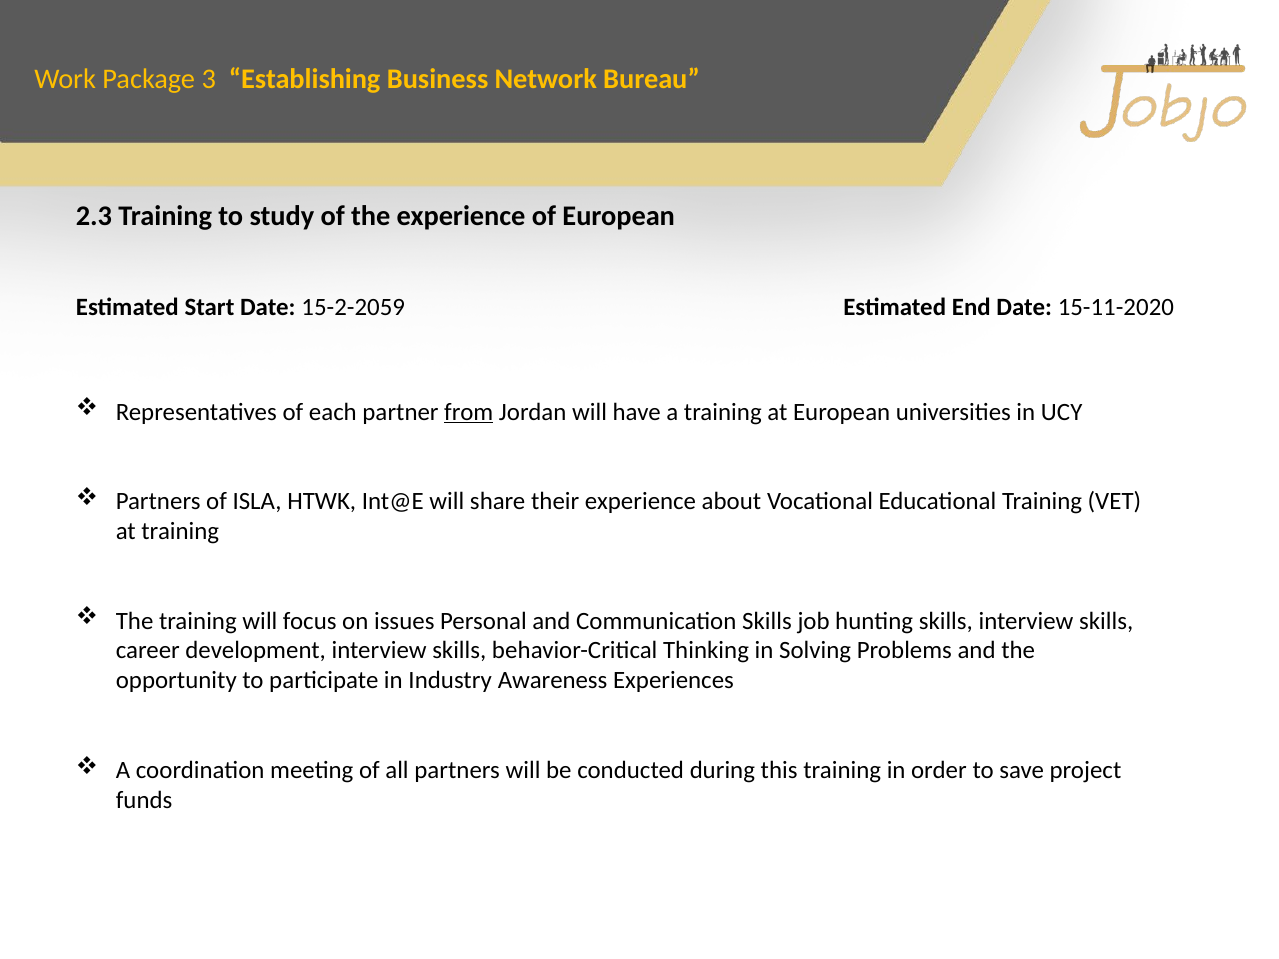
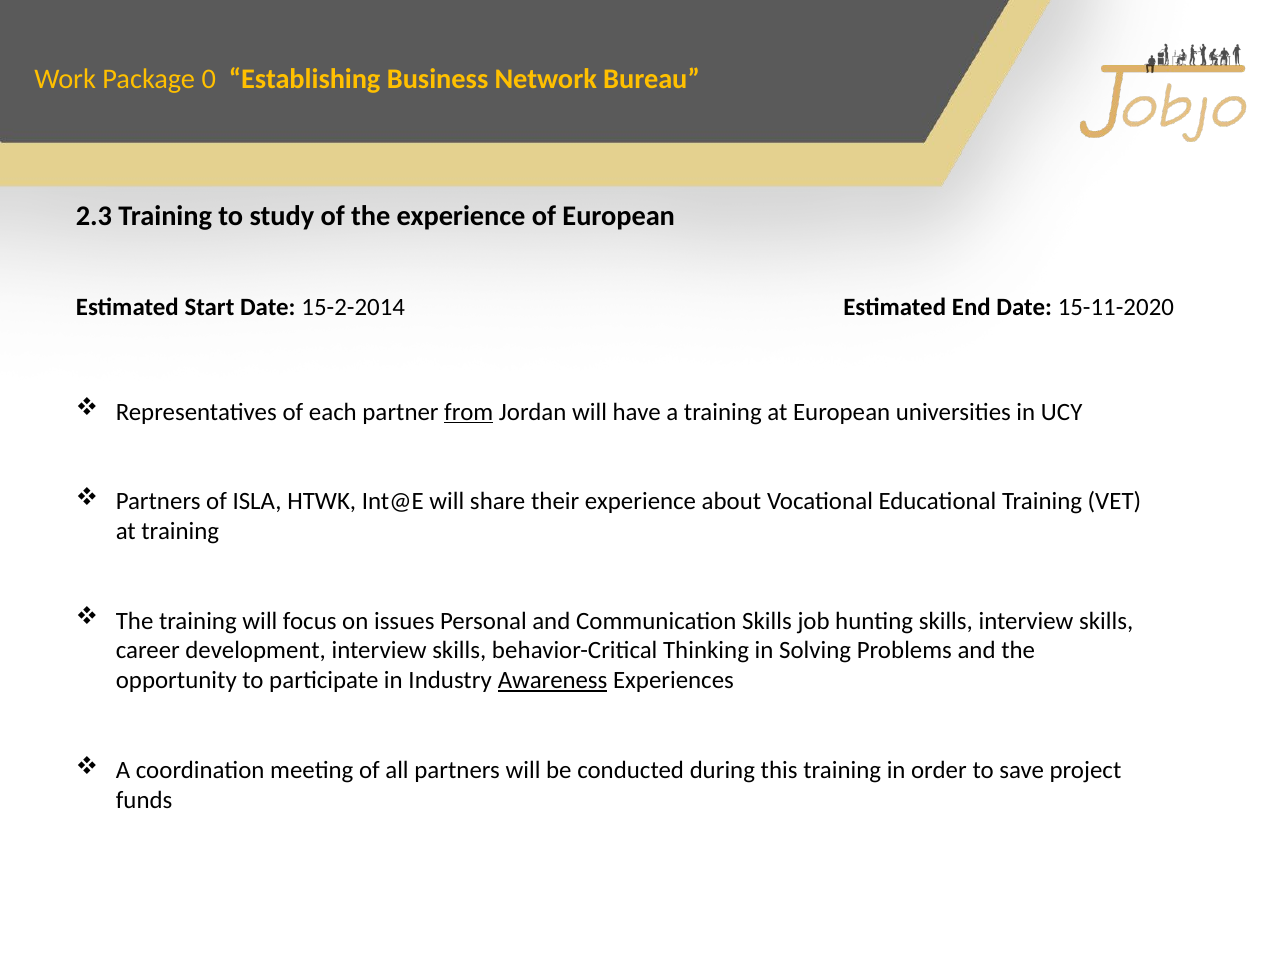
3: 3 -> 0 (209, 79)
15-2-2059: 15-2-2059 -> 15-2-2014 (353, 308)
Awareness underline: none -> present (553, 681)
